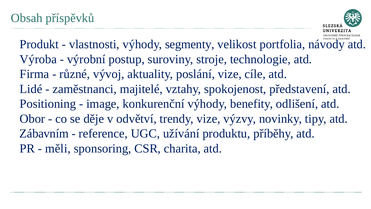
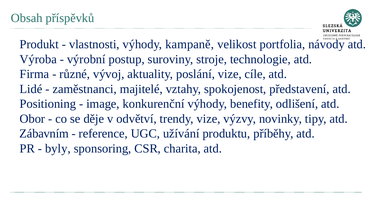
segmenty: segmenty -> kampaně (190, 44)
měli: měli -> byly (58, 148)
